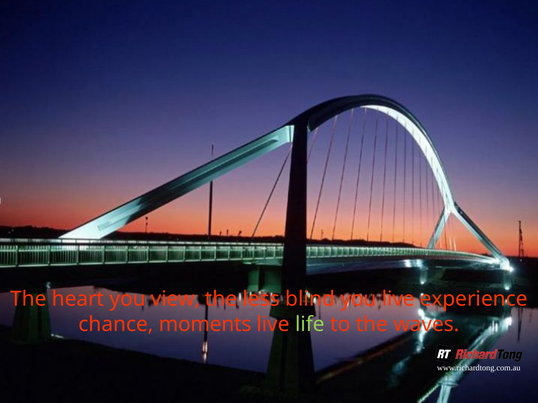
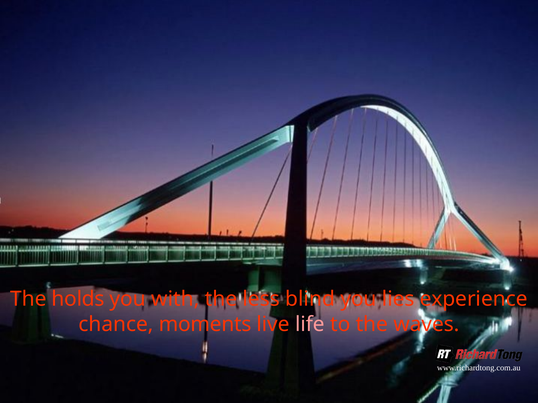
heart: heart -> holds (78, 299)
view: view -> with (175, 299)
you live: live -> lies (398, 299)
life colour: light green -> pink (310, 325)
